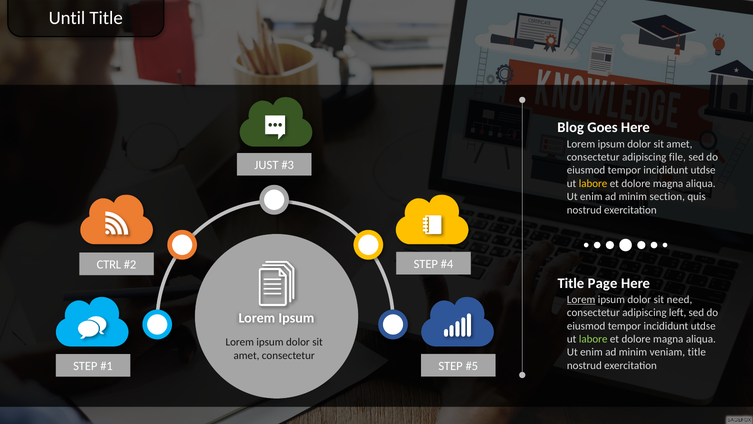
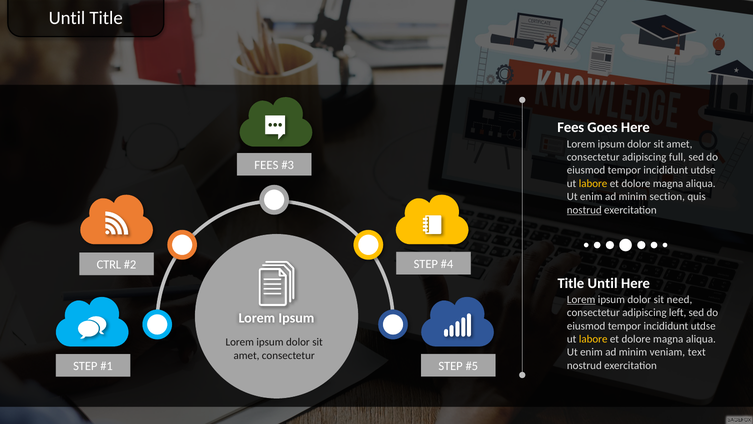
Blog: Blog -> Fees (571, 128)
file: file -> full (677, 157)
JUST: JUST -> FEES (266, 165)
nostrud underline: none -> present (584, 210)
Title Page: Page -> Until (603, 283)
labore colour: light green -> yellow (593, 339)
veniam title: title -> text (697, 352)
